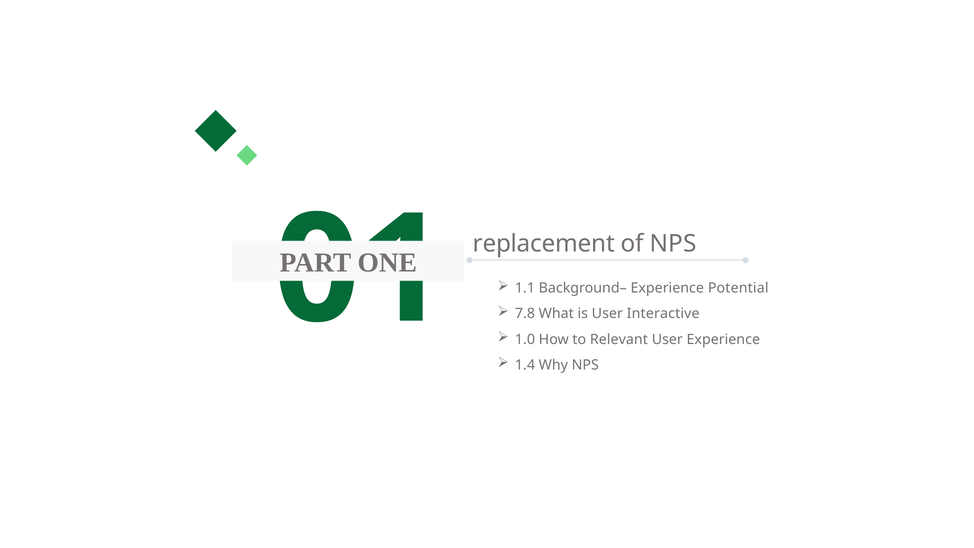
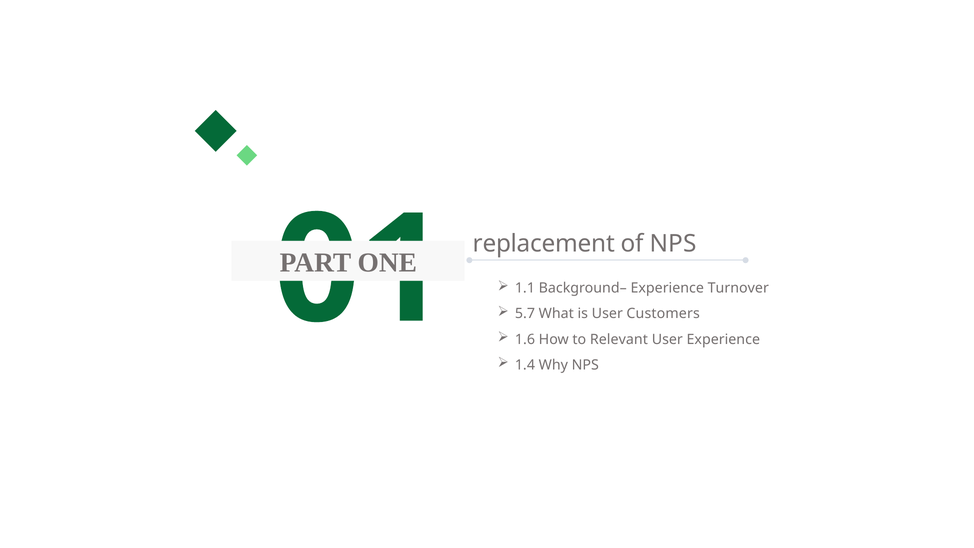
Potential: Potential -> Turnover (738, 288)
7.8: 7.8 -> 5.7 (525, 314)
Interactive: Interactive -> Customers (663, 314)
1.0: 1.0 -> 1.6 (525, 339)
